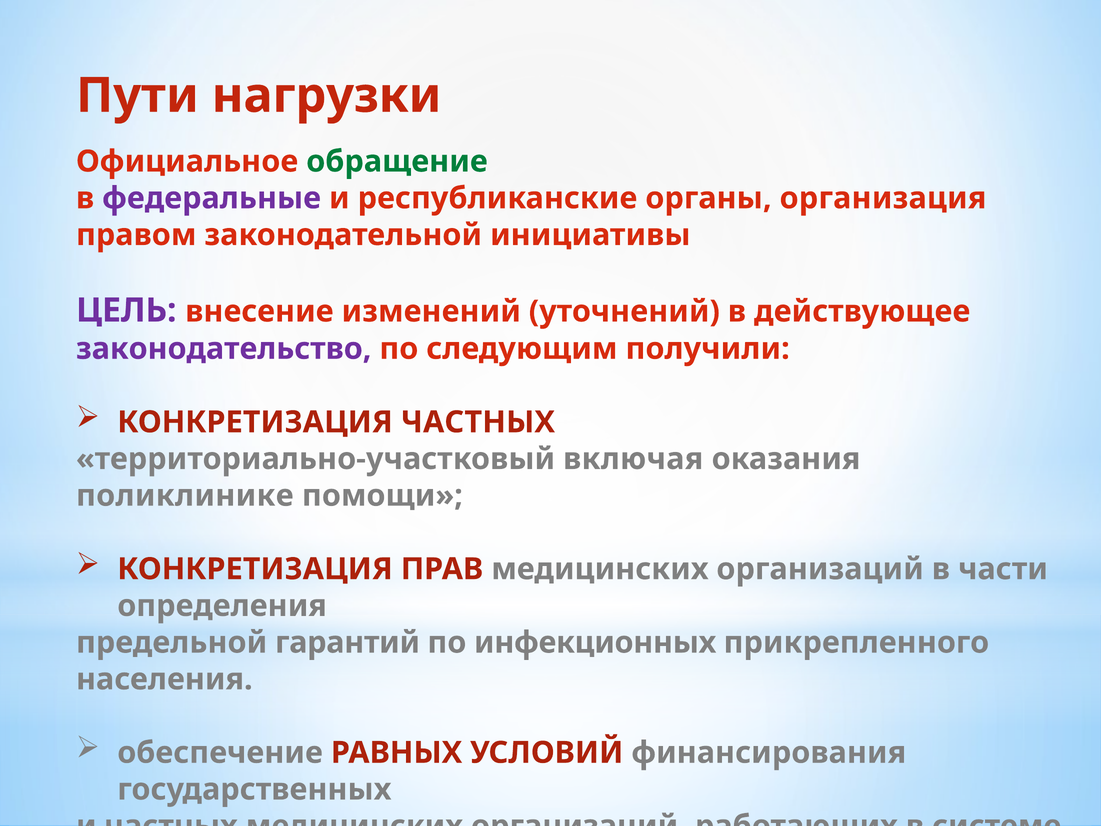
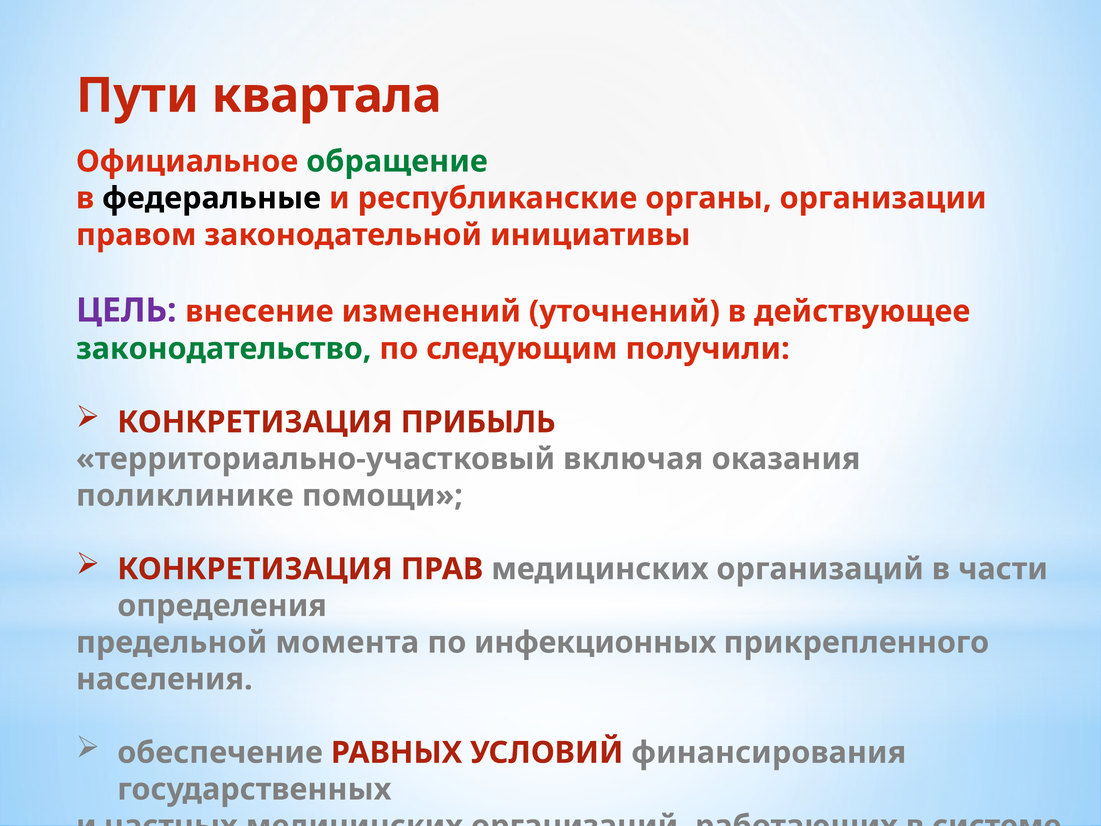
нагрузки: нагрузки -> квартала (327, 96)
федеральные colour: purple -> black (212, 198)
организация: организация -> организации (883, 198)
законодательство colour: purple -> green (224, 349)
КОНКРЕТИЗАЦИЯ ЧАСТНЫХ: ЧАСТНЫХ -> ПРИБЫЛЬ (478, 422)
гарантий: гарантий -> момента (347, 642)
